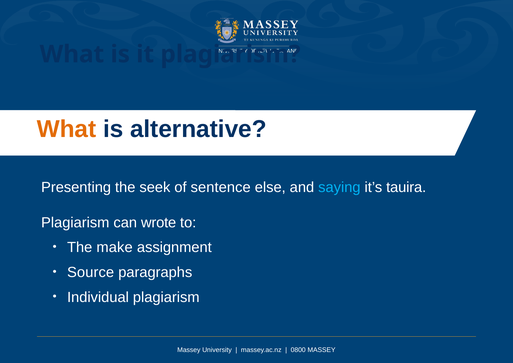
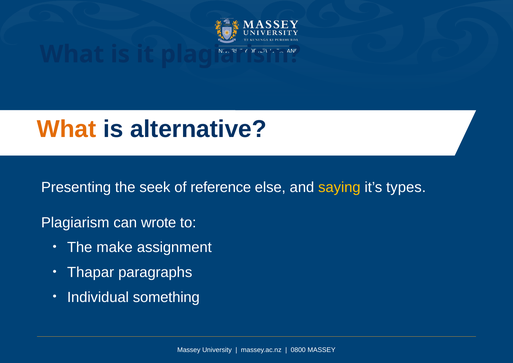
sentence: sentence -> reference (221, 187)
saying colour: light blue -> yellow (339, 187)
tauira: tauira -> types (406, 187)
Source: Source -> Thapar (91, 272)
Individual plagiarism: plagiarism -> something (166, 297)
